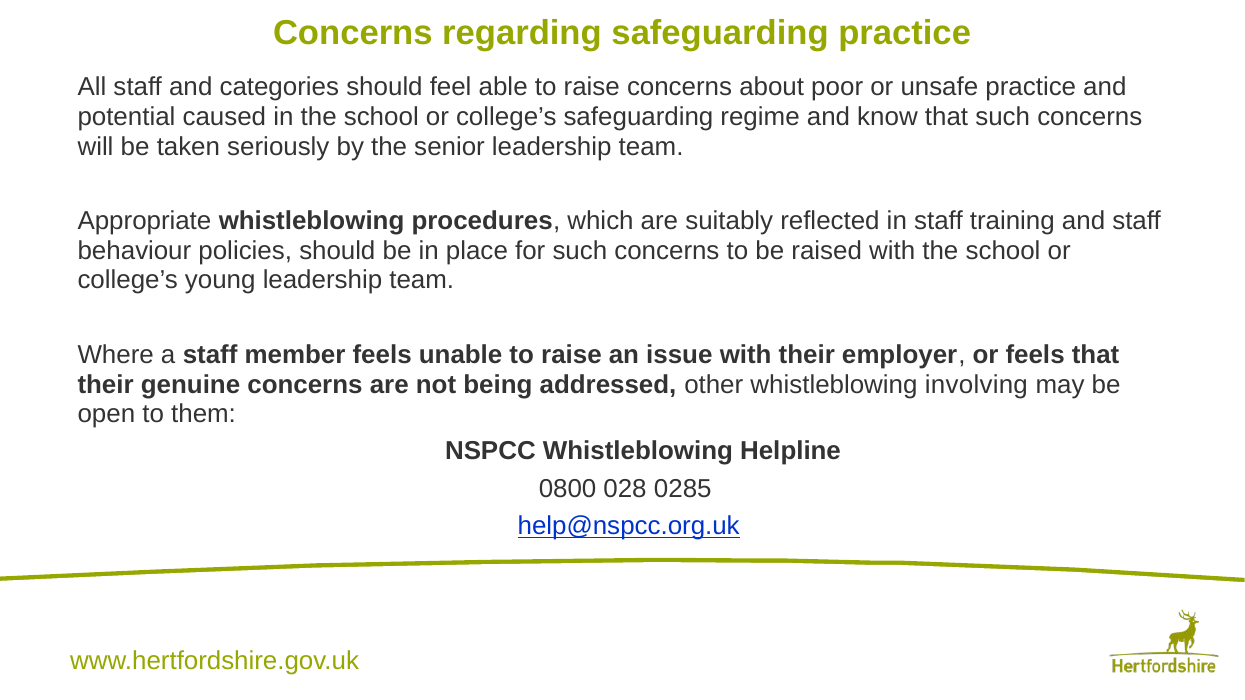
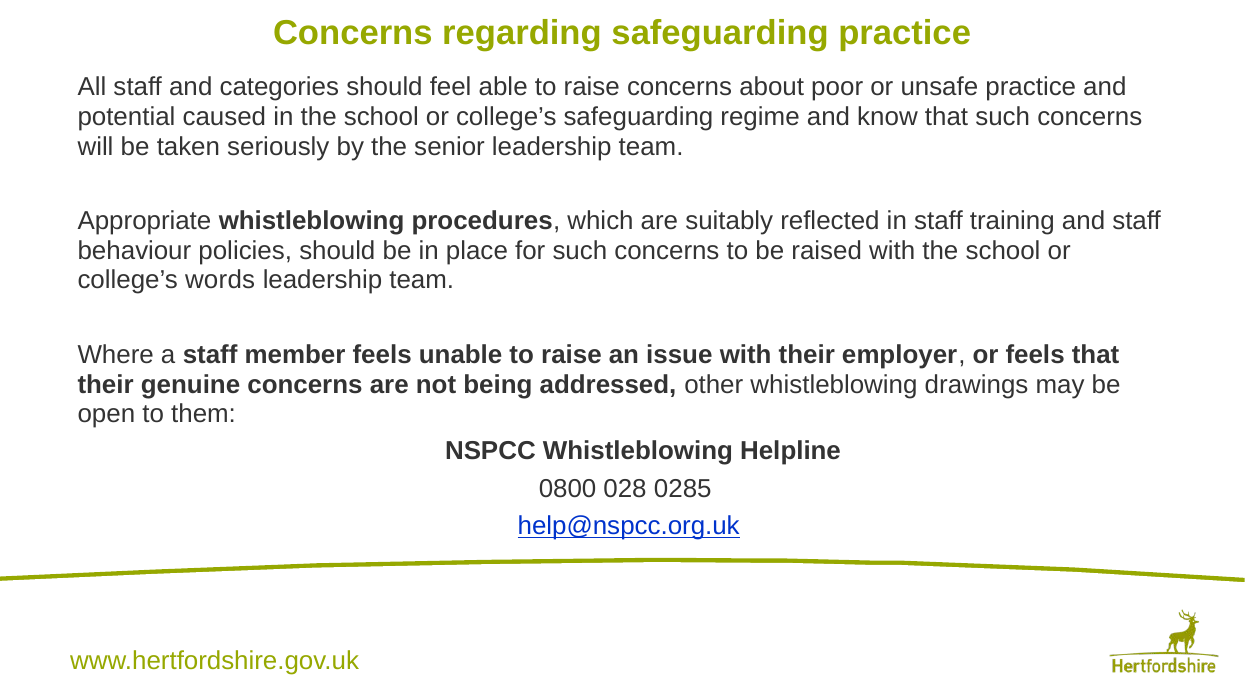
young: young -> words (220, 280)
involving: involving -> drawings (977, 385)
